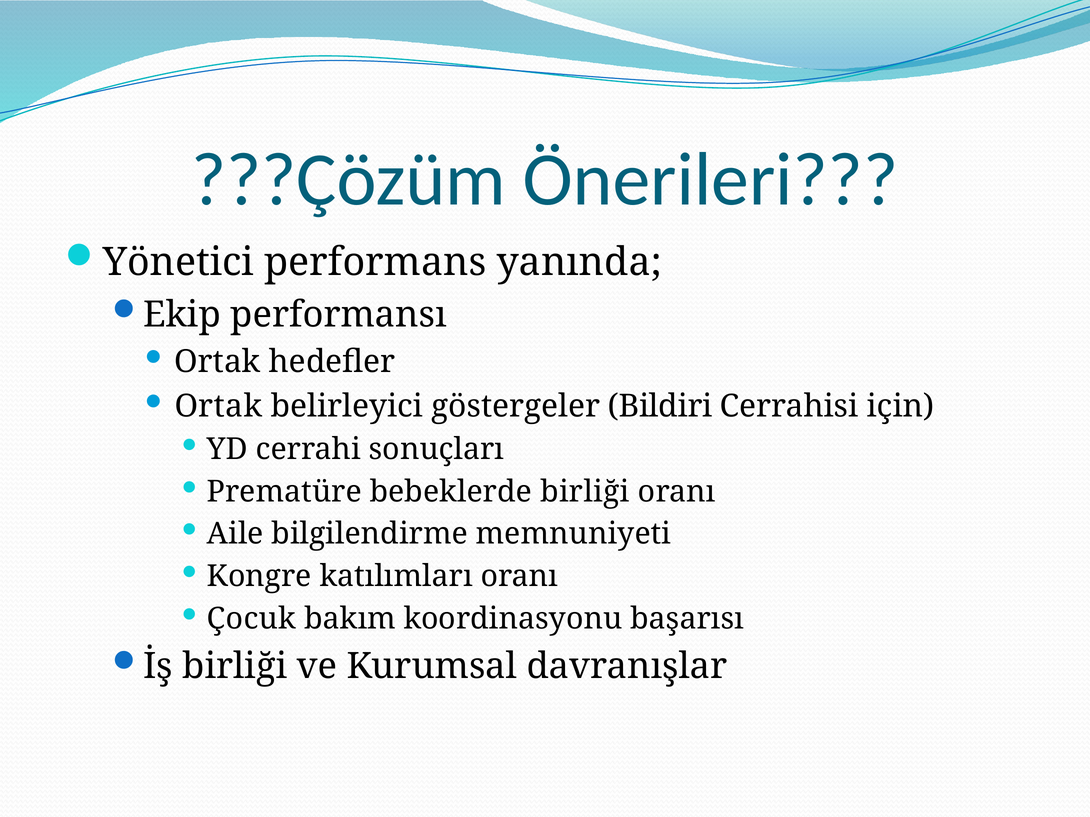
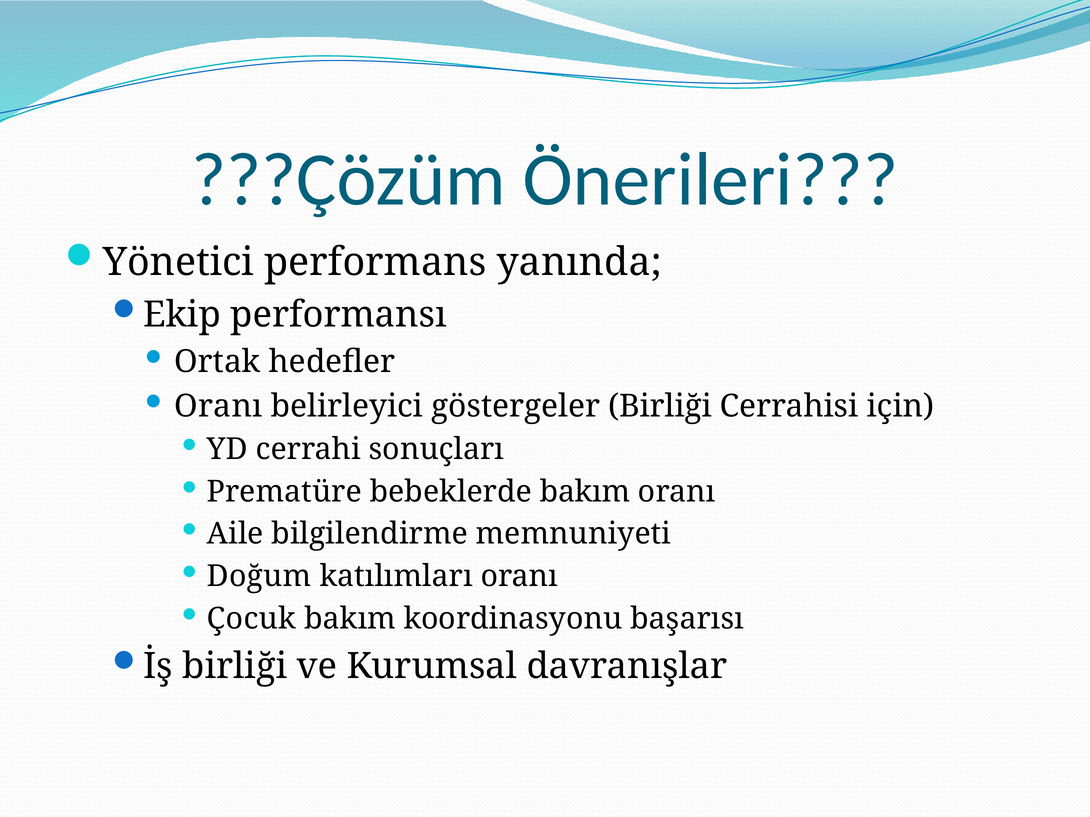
Ortak: Ortak -> Oranı (218, 406)
göstergeler Bildiri: Bildiri -> Birliği (660, 406)
bebeklerde birliği: birliği -> bakım (585, 492)
Kongre: Kongre -> Doğum (259, 577)
